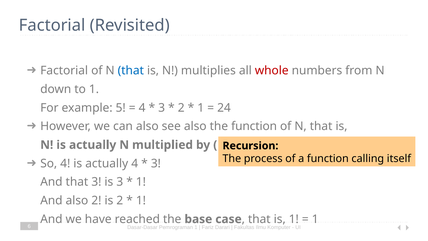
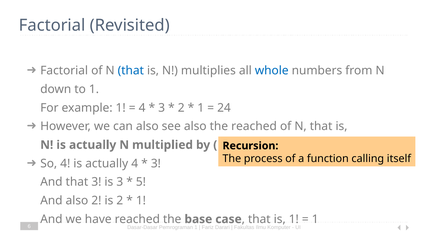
whole colour: red -> blue (272, 71)
example 5: 5 -> 1 (121, 108)
the function: function -> reached (254, 126)
1: 1 -> 5 (141, 182)
